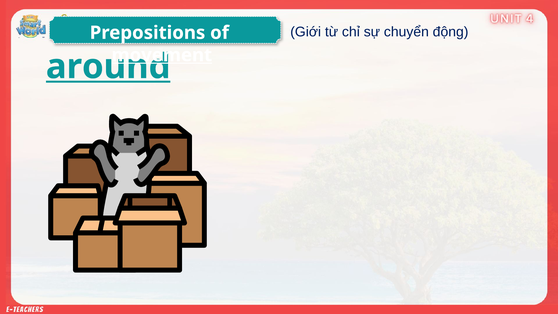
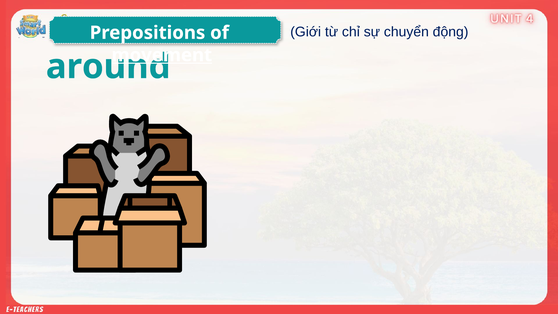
around underline: present -> none (108, 67)
